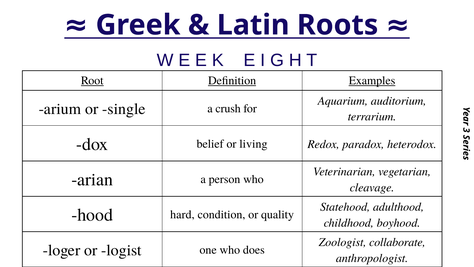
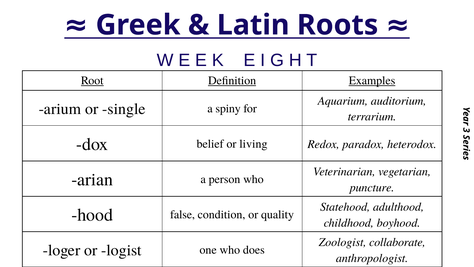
crush: crush -> spiny (228, 108)
cleavage: cleavage -> puncture (372, 187)
hard: hard -> false (183, 214)
